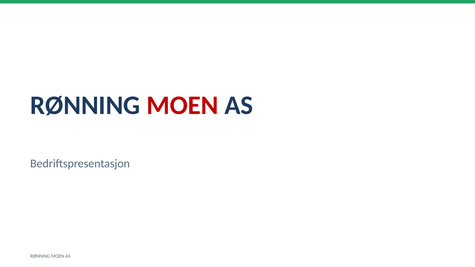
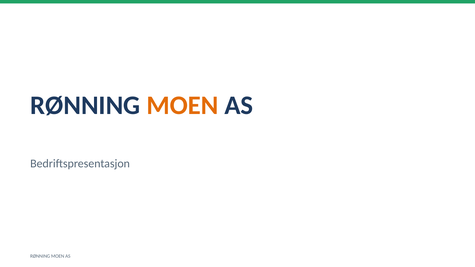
MOEN colour: red -> orange (182, 105)
